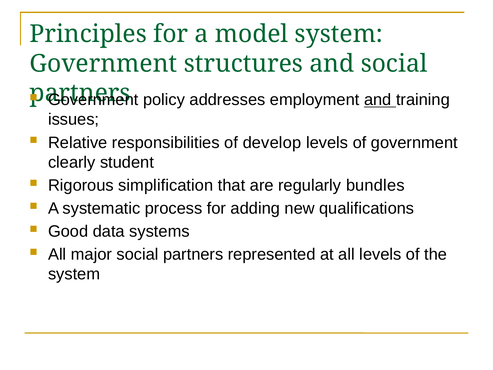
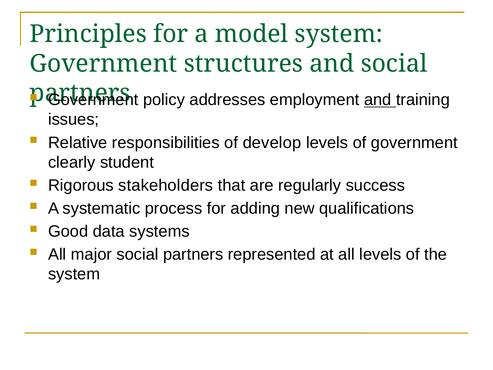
simplification: simplification -> stakeholders (166, 185)
bundles: bundles -> success (375, 185)
